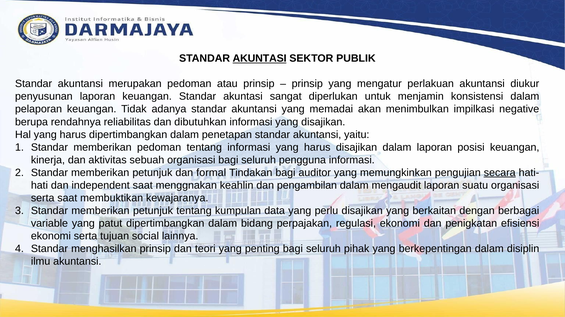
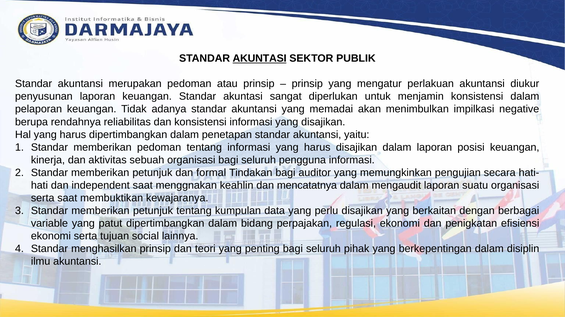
dan dibutuhkan: dibutuhkan -> konsistensi (200, 122)
secara underline: present -> none (500, 173)
pengambilan: pengambilan -> mencatatnya (307, 186)
